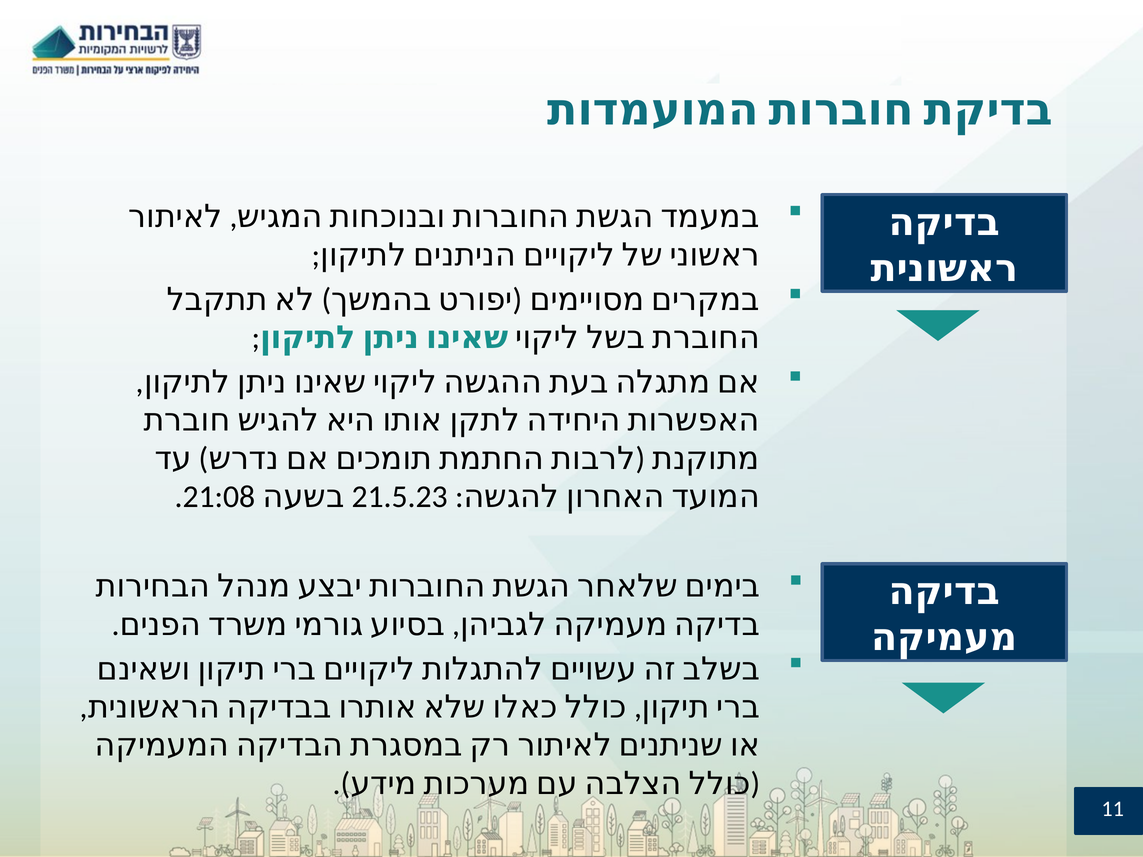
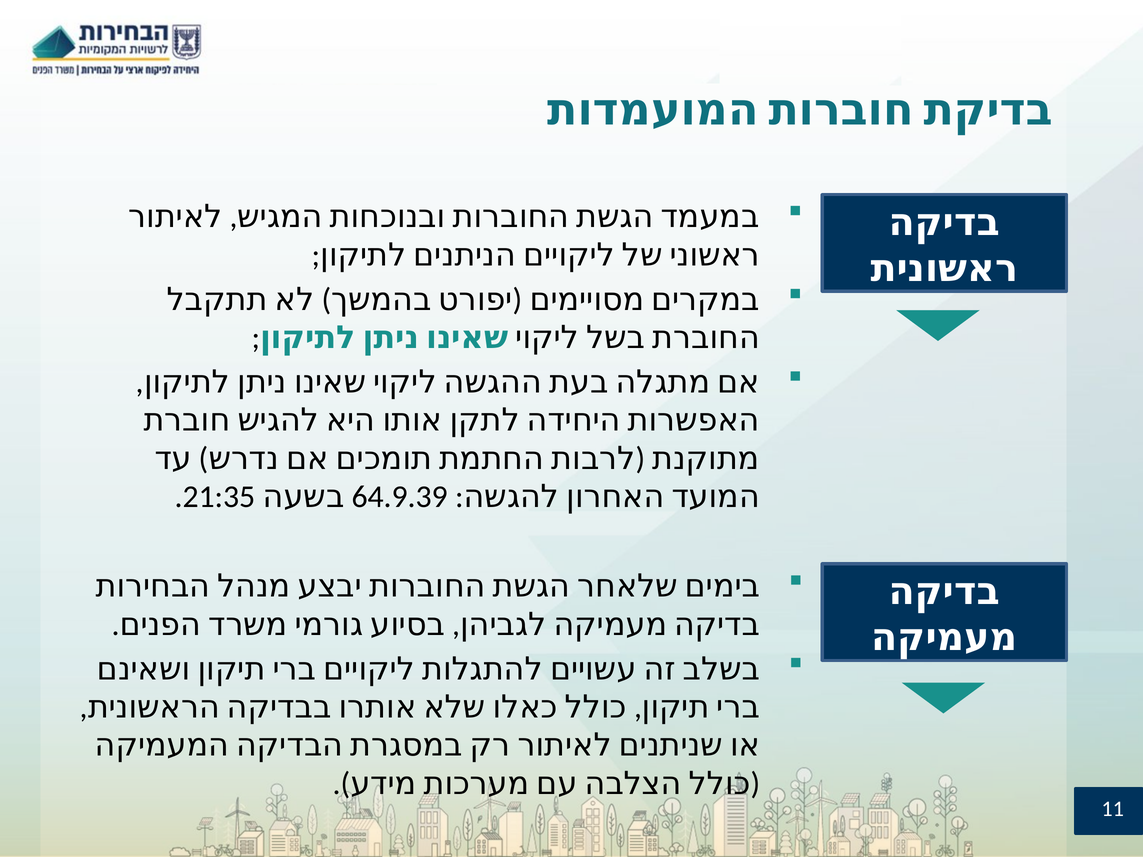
21:08: 21:08 -> 21:35 (219, 497)
21.5.23: 21.5.23 -> 64.9.39 (400, 497)
